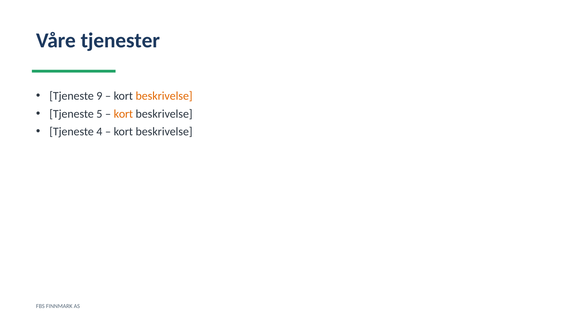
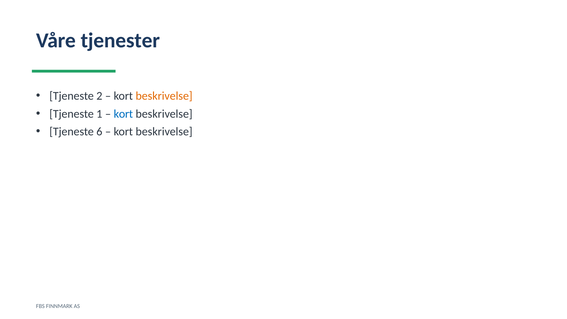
9: 9 -> 2 (99, 96)
5: 5 -> 1 (99, 114)
kort colour: orange -> blue (123, 114)
4: 4 -> 6 (99, 131)
